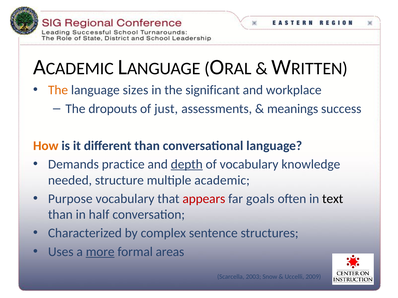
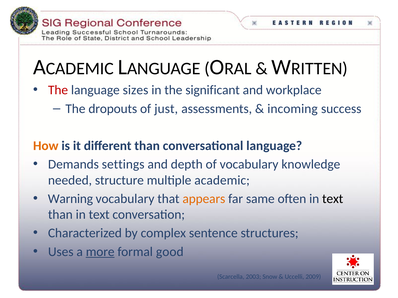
The colour: orange -> red (58, 90)
meanings: meanings -> incoming (293, 109)
practice: practice -> settings (123, 165)
depth underline: present -> none (187, 165)
Purpose: Purpose -> Warning (70, 199)
appears colour: red -> orange (204, 199)
goals: goals -> same (260, 199)
than in half: half -> text (99, 215)
areas: areas -> good (170, 252)
